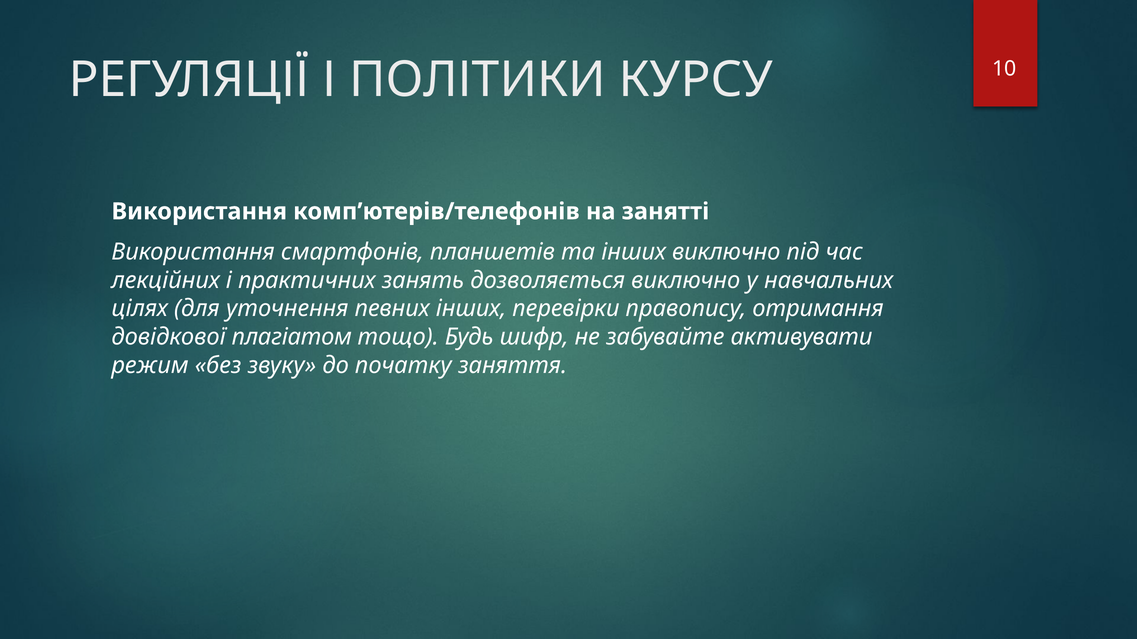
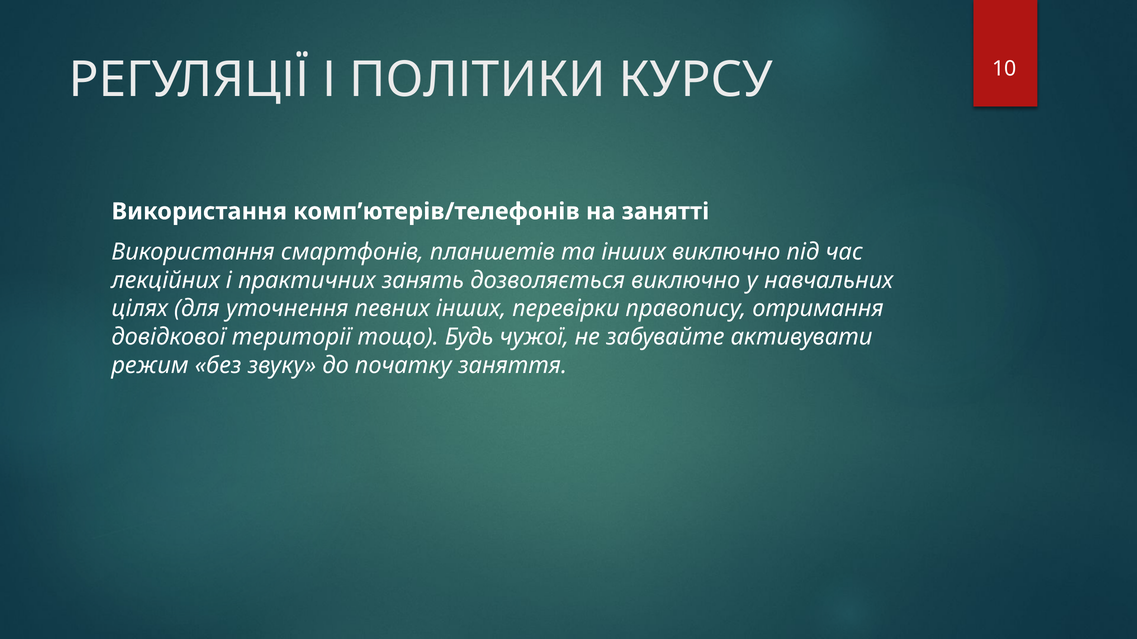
плагіатом: плагіатом -> території (292, 337)
шифр: шифр -> чужої (534, 337)
